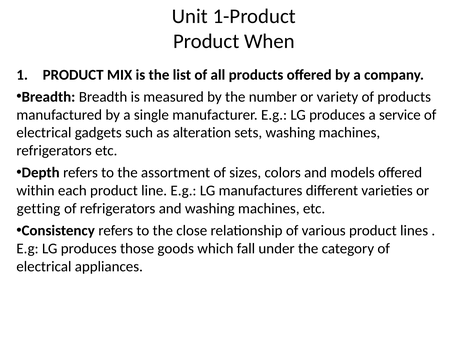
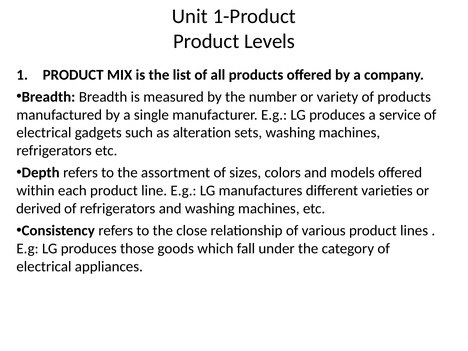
When: When -> Levels (269, 41)
getting: getting -> derived (39, 209)
